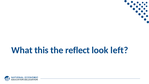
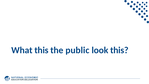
reflect: reflect -> public (77, 50)
look left: left -> this (119, 50)
